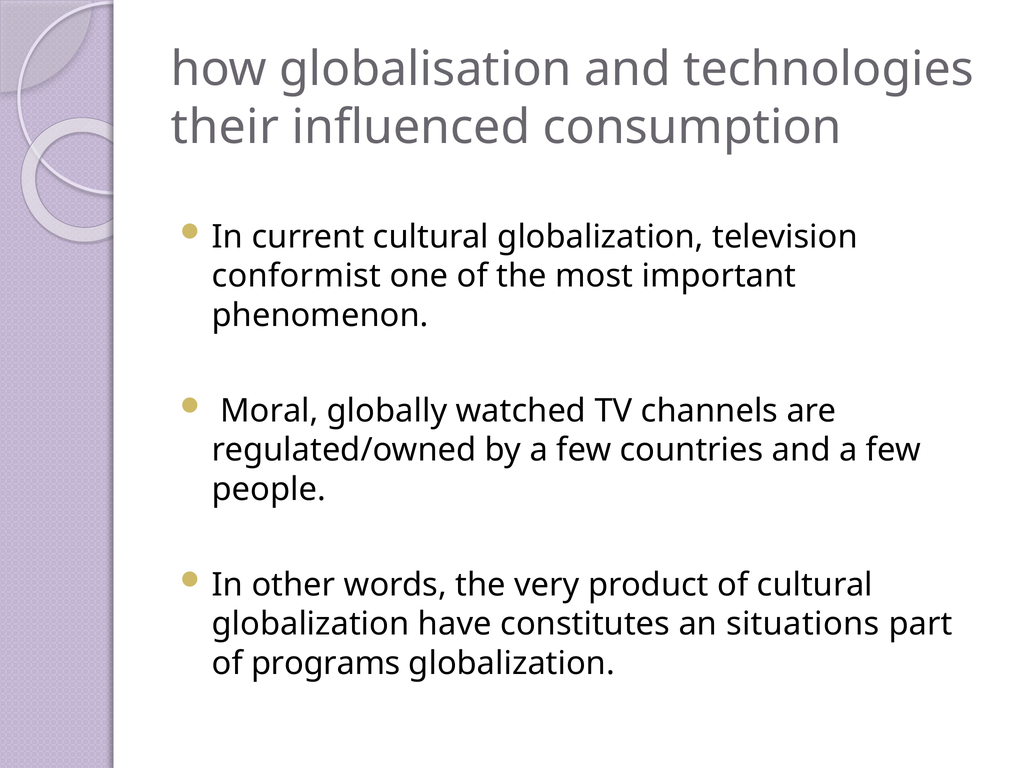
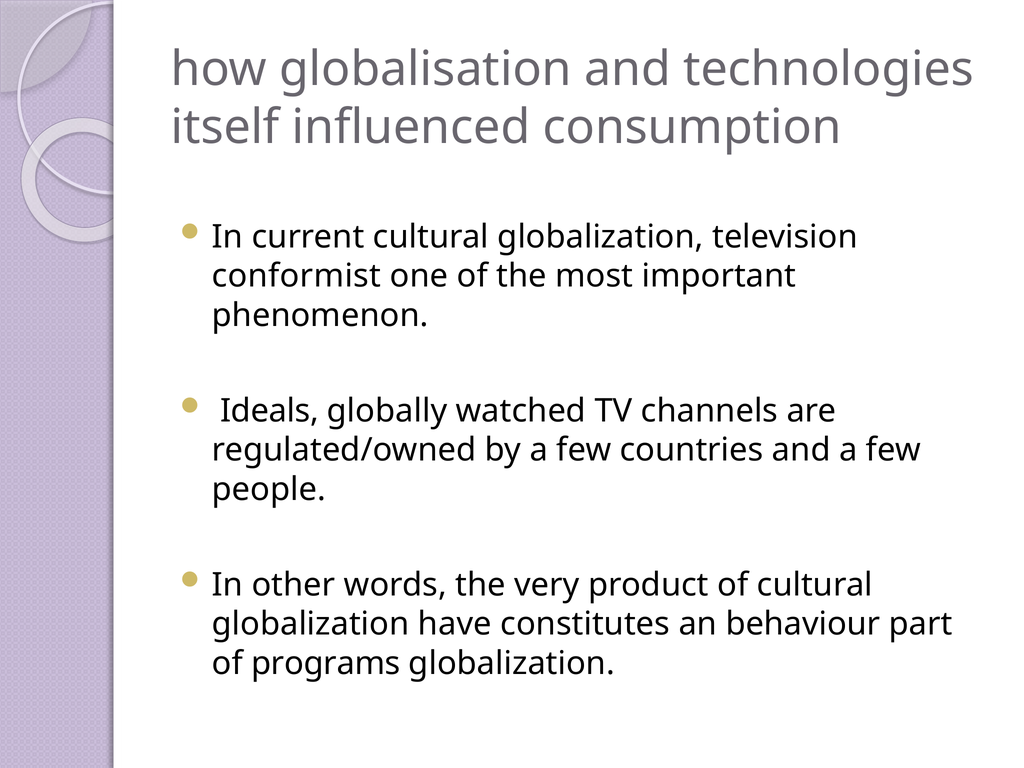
their: their -> itself (225, 127)
Moral: Moral -> Ideals (269, 411)
situations: situations -> behaviour (803, 624)
